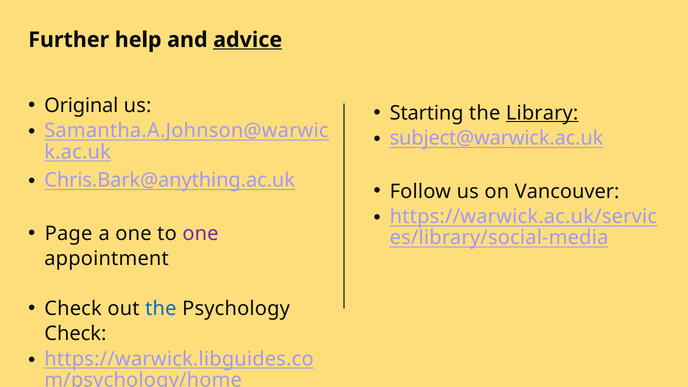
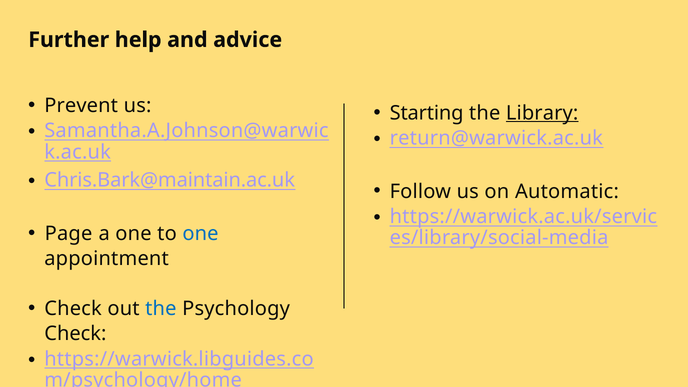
advice underline: present -> none (248, 40)
Original: Original -> Prevent (81, 106)
subject@warwick.ac.uk: subject@warwick.ac.uk -> return@warwick.ac.uk (496, 138)
Chris.Bark@anything.ac.uk: Chris.Bark@anything.ac.uk -> Chris.Bark@maintain.ac.uk (170, 180)
Vancouver: Vancouver -> Automatic (567, 191)
one colour: purple -> blue (200, 234)
